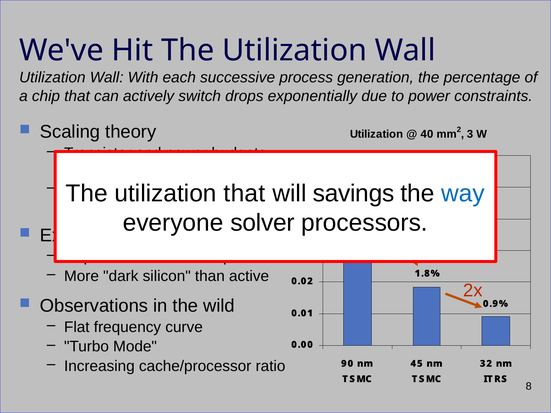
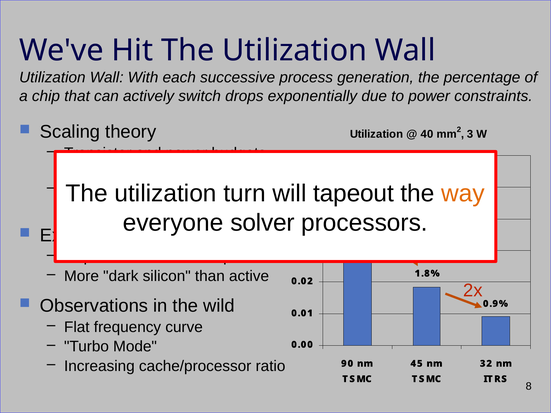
that: that -> turn (245, 194)
savings: savings -> tapeout (353, 194)
way colour: blue -> orange (463, 194)
